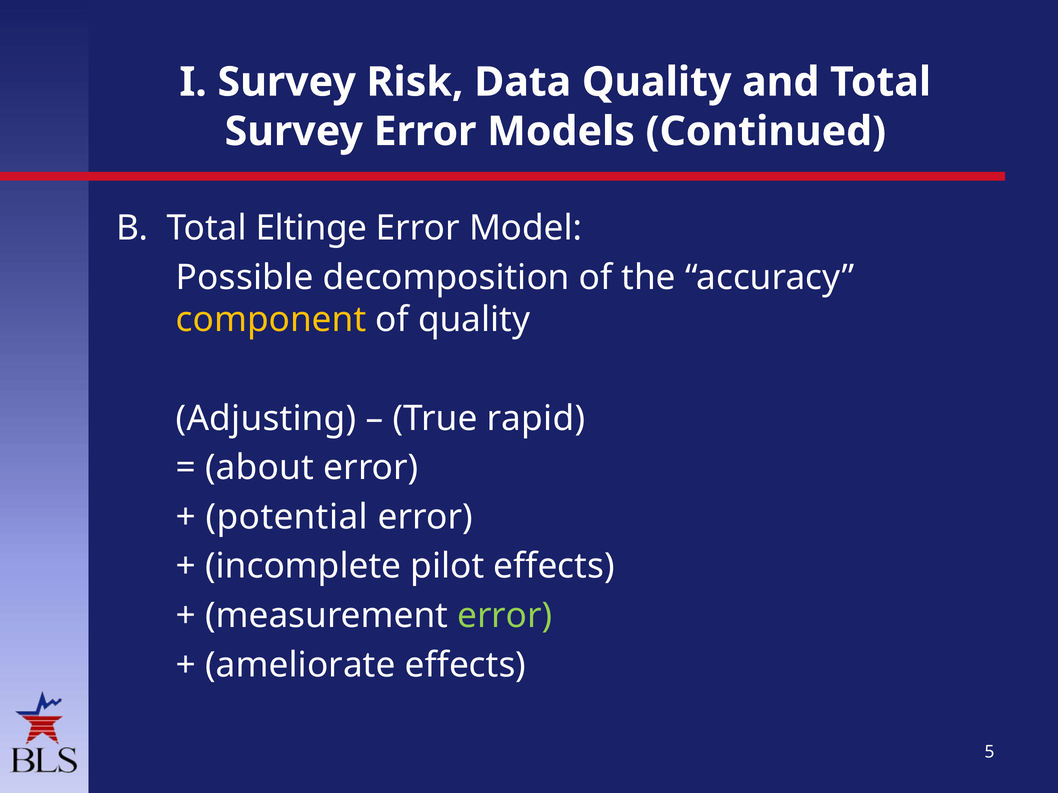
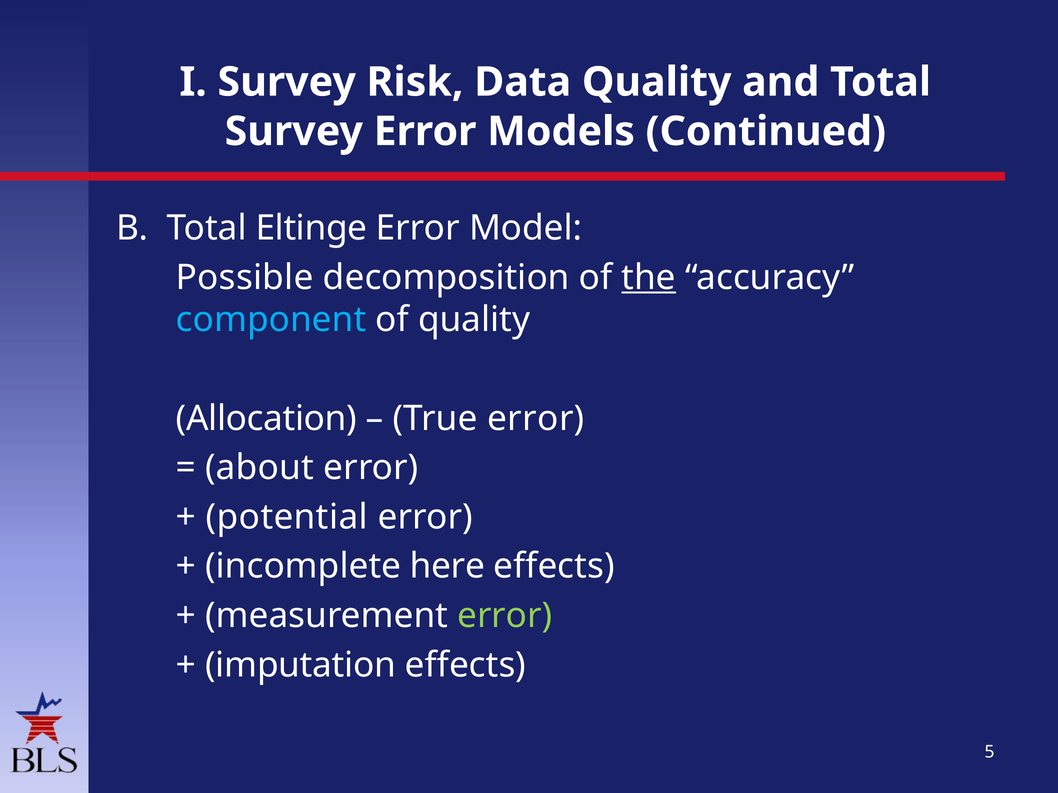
the underline: none -> present (649, 278)
component colour: yellow -> light blue (271, 320)
Adjusting: Adjusting -> Allocation (266, 419)
True rapid: rapid -> error (536, 419)
pilot: pilot -> here (448, 567)
ameliorate: ameliorate -> imputation (301, 665)
